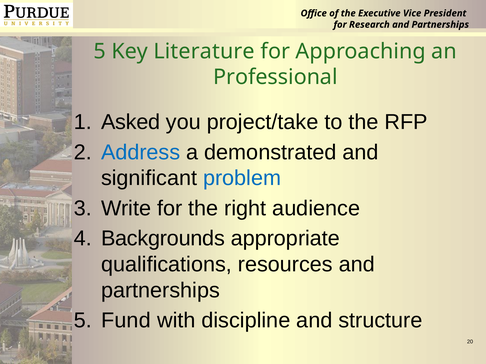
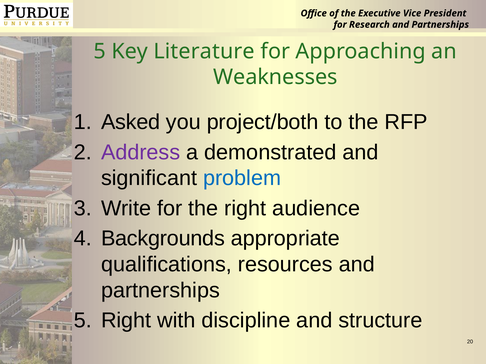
Professional: Professional -> Weaknesses (275, 77)
project/take: project/take -> project/both (263, 122)
Address colour: blue -> purple (141, 152)
5 Fund: Fund -> Right (126, 321)
